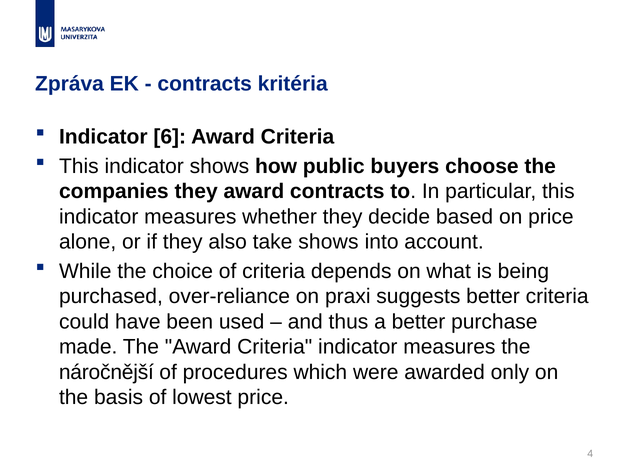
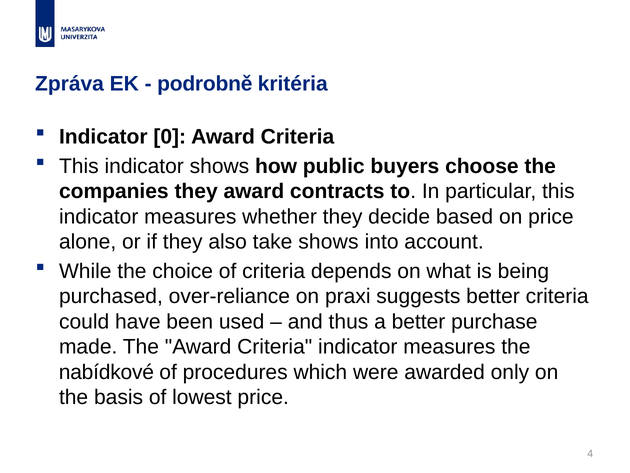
contracts: contracts -> podrobně (205, 84)
6: 6 -> 0 (170, 137)
náročnější: náročnější -> nabídkové (106, 372)
